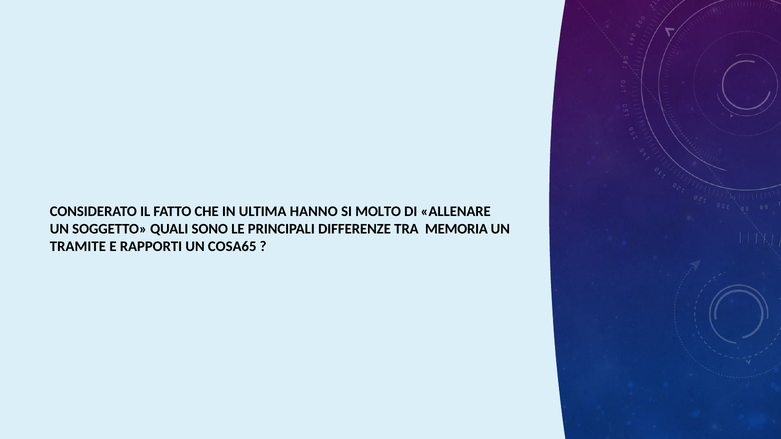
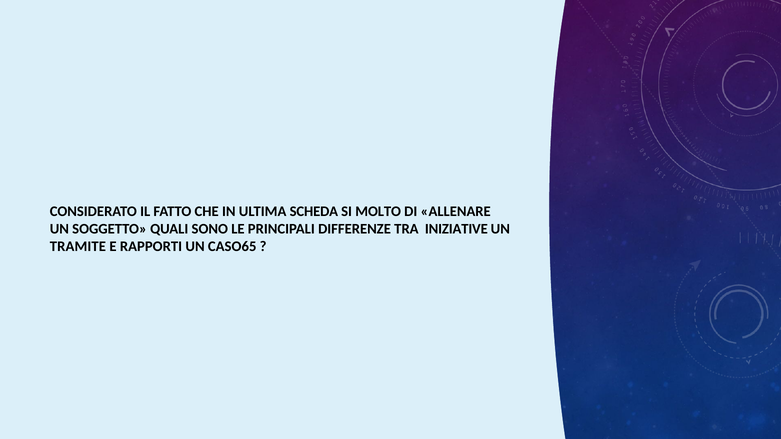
HANNO: HANNO -> SCHEDA (314, 211)
MEMORIA: MEMORIA -> INIZIATIVE (456, 229)
COSA65: COSA65 -> CASO65 (232, 246)
